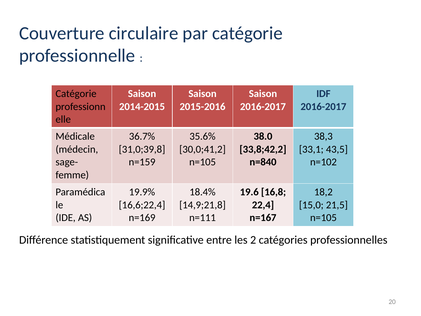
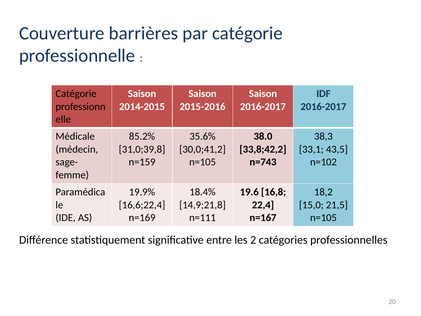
circulaire: circulaire -> barrières (144, 33)
36.7%: 36.7% -> 85.2% (142, 136)
n=840: n=840 -> n=743 (263, 162)
